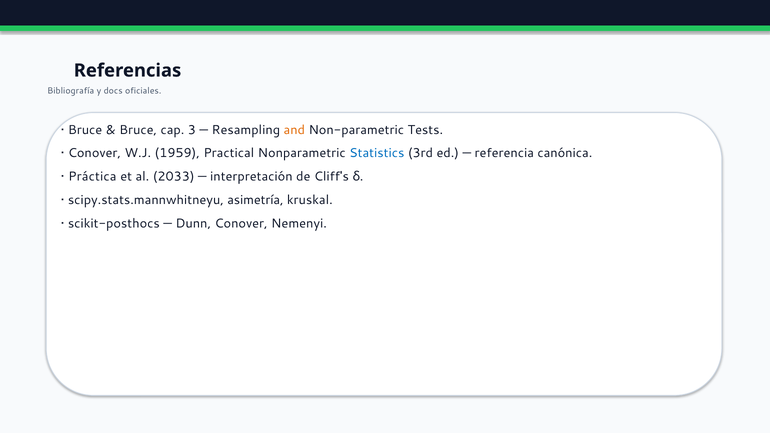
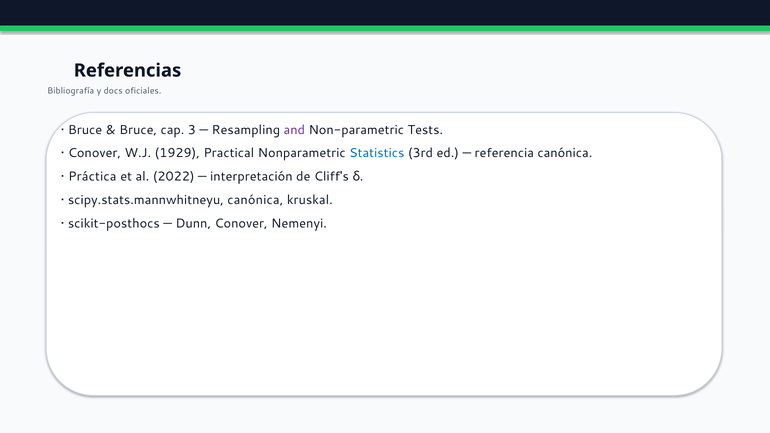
and colour: orange -> purple (294, 130)
1959: 1959 -> 1929 (177, 153)
2033: 2033 -> 2022 (174, 177)
scipy.stats.mannwhitneyu asimetría: asimetría -> canónica (255, 200)
